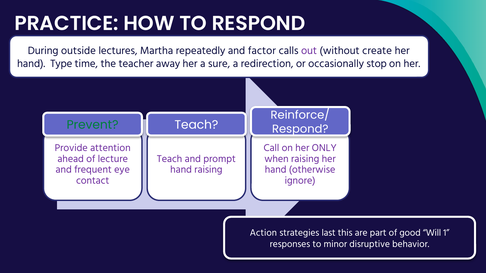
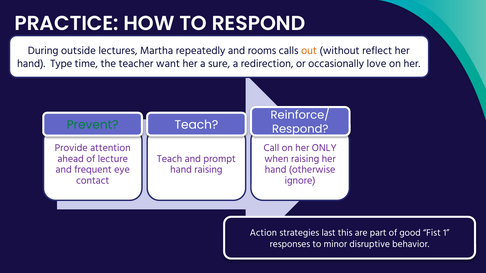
factor: factor -> rooms (262, 51)
out colour: purple -> orange (309, 51)
create: create -> reflect (377, 51)
away: away -> want (168, 64)
stop: stop -> love (377, 64)
Will: Will -> Fist (432, 233)
